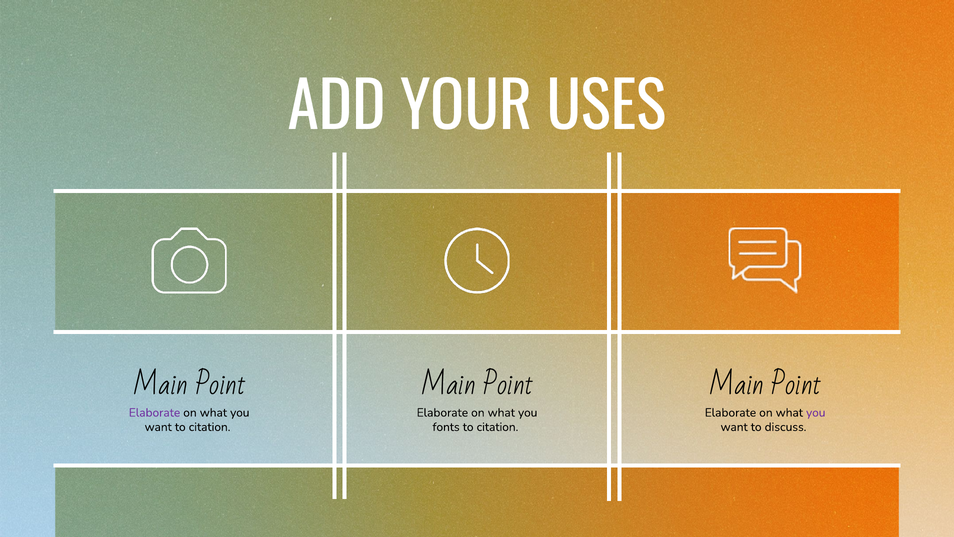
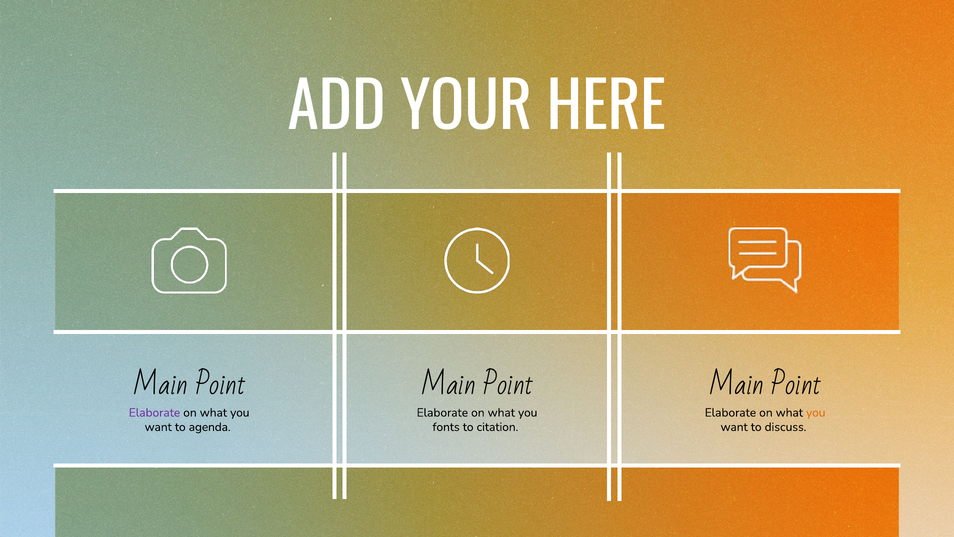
USES: USES -> HERE (606, 108)
you colour: purple -> orange (816, 412)
want to citation: citation -> agenda (210, 427)
